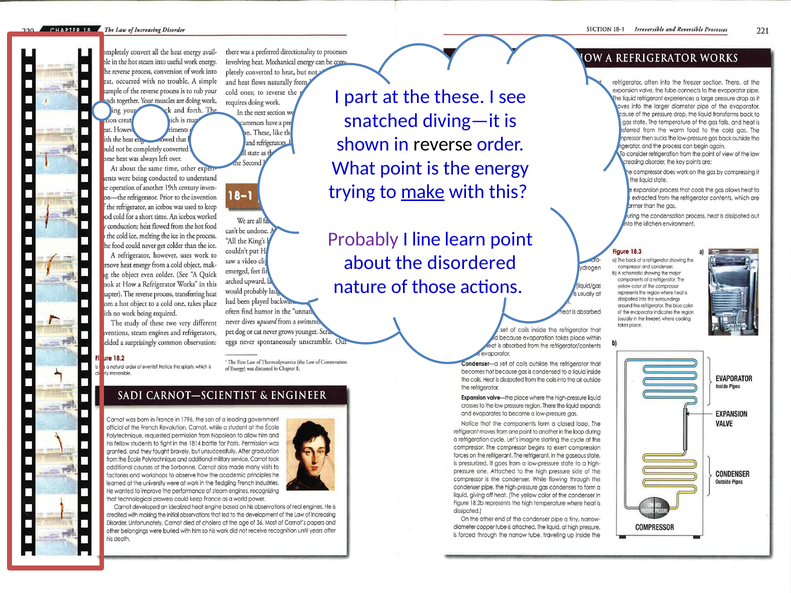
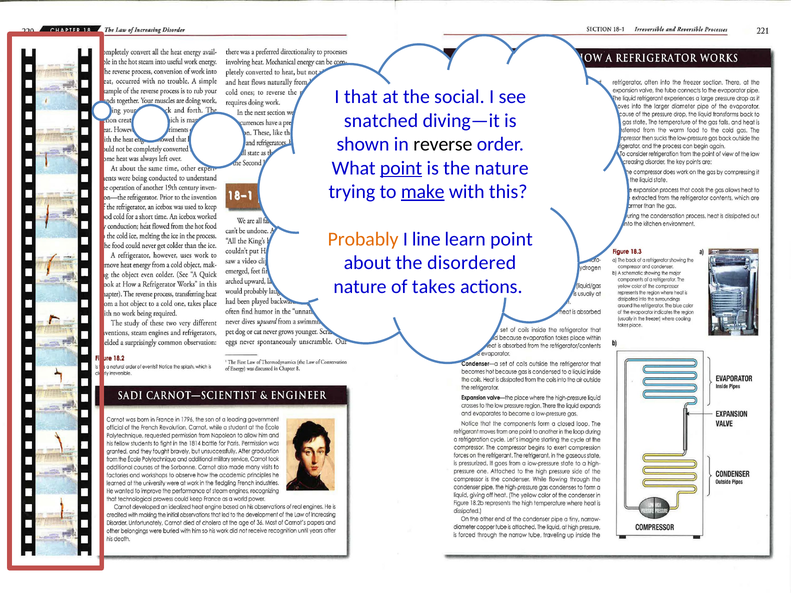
part: part -> that (361, 97)
these: these -> social (459, 97)
point underline: none -> present (401, 168)
the energy: energy -> nature (502, 168)
Probably colour: purple -> orange (363, 239)
those: those -> takes (434, 287)
